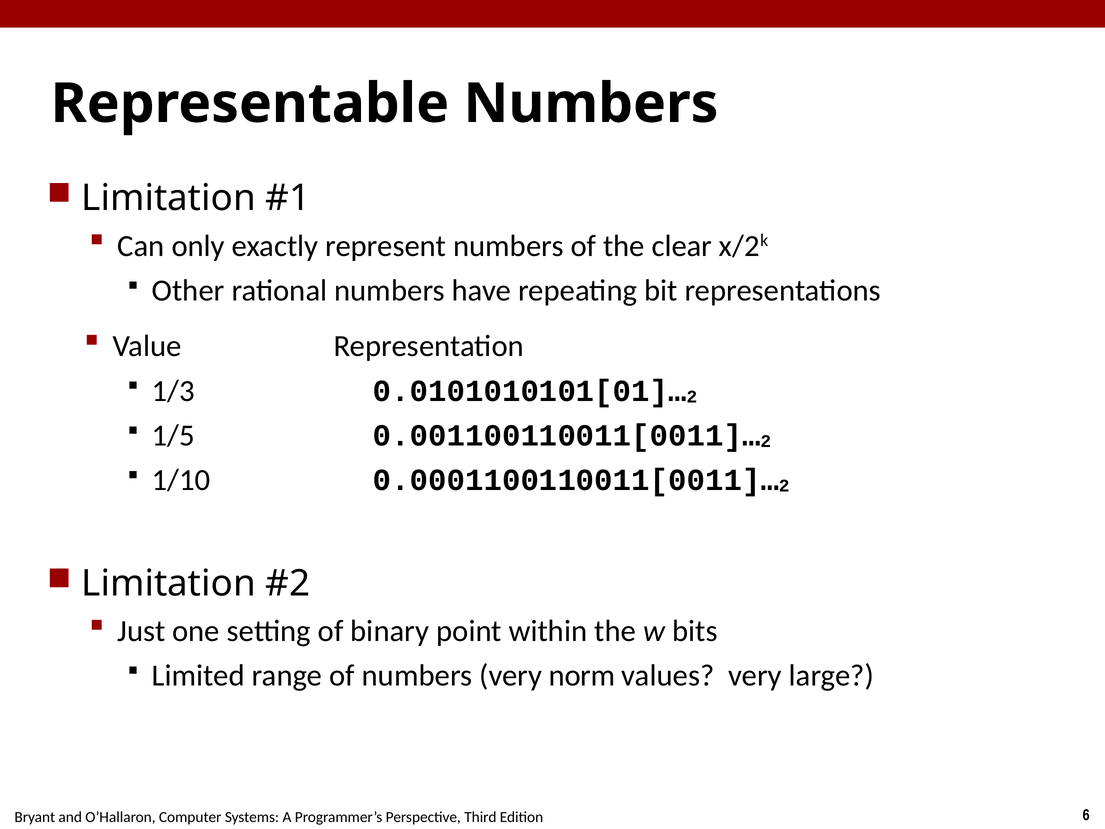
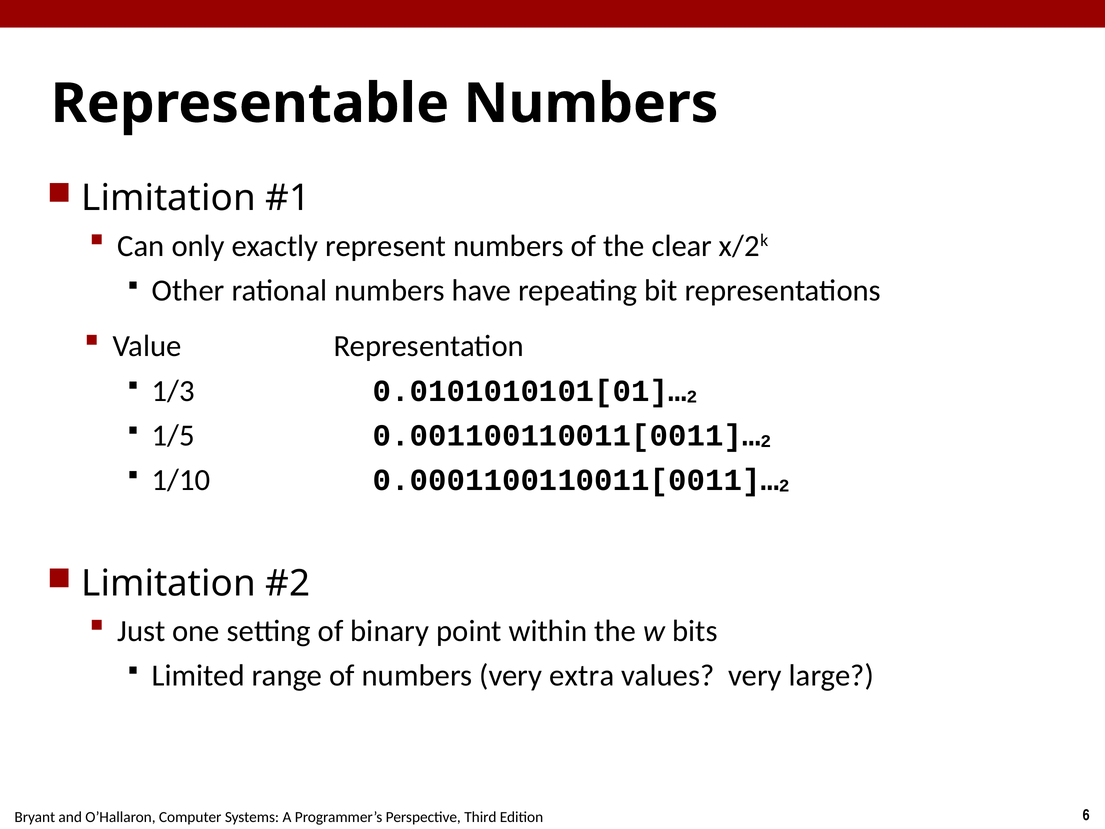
norm: norm -> extra (582, 676)
